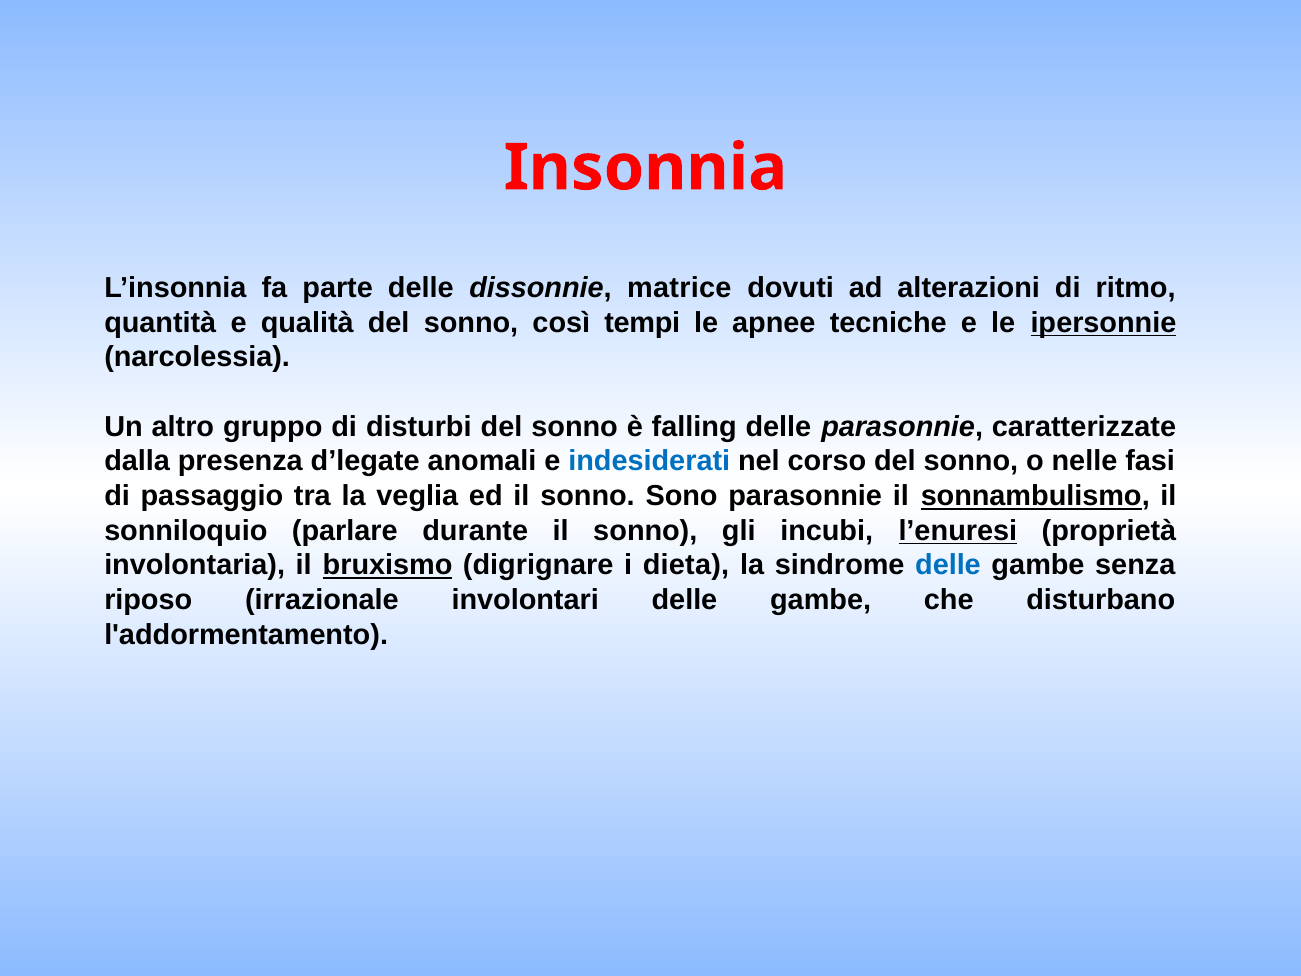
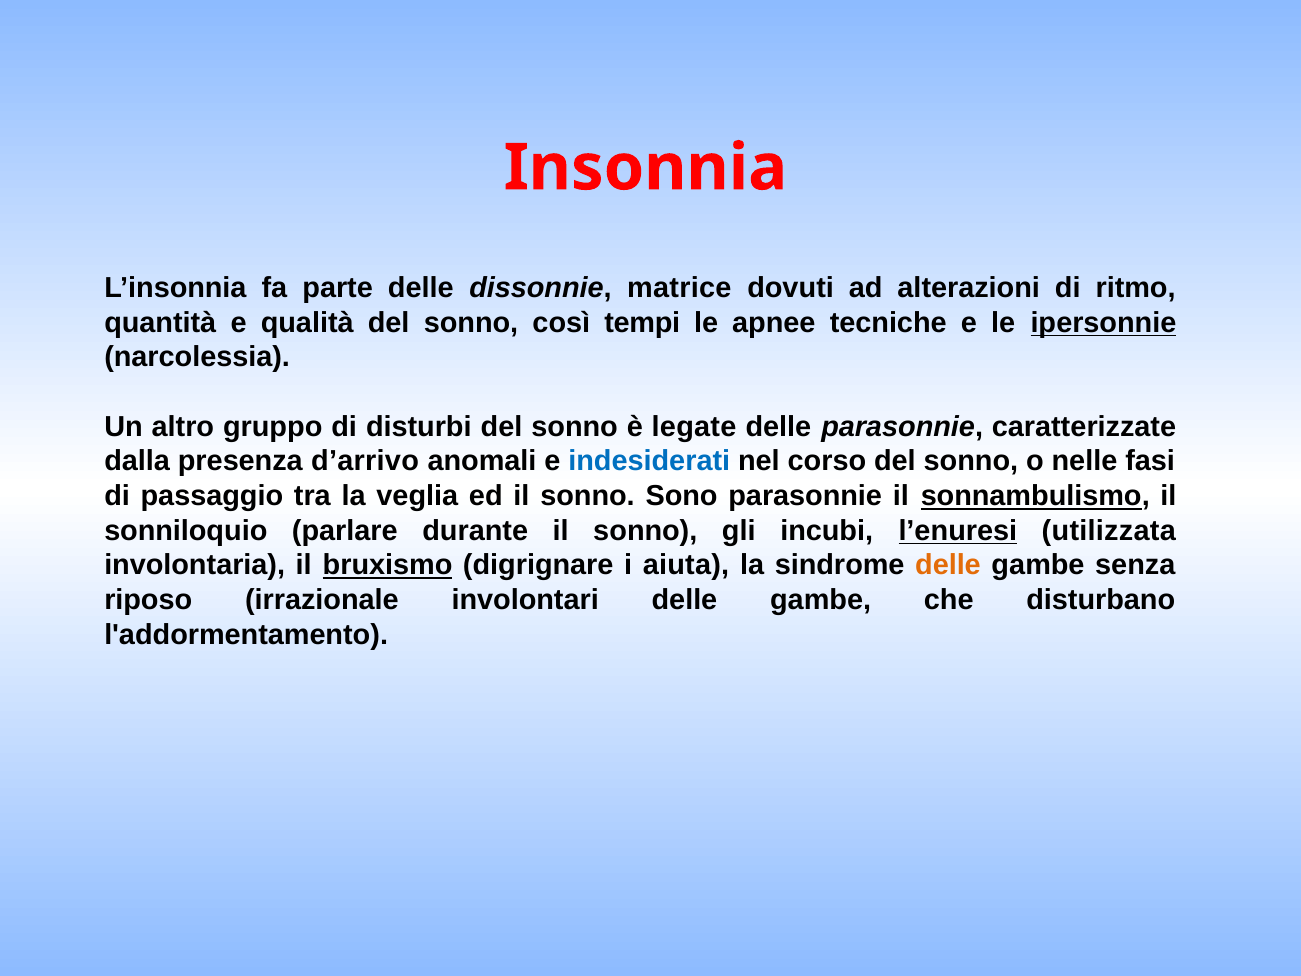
falling: falling -> legate (694, 426)
d’legate: d’legate -> d’arrivo (365, 461)
proprietà: proprietà -> utilizzata (1109, 530)
dieta: dieta -> aiuta (686, 565)
delle colour: blue -> orange (948, 565)
